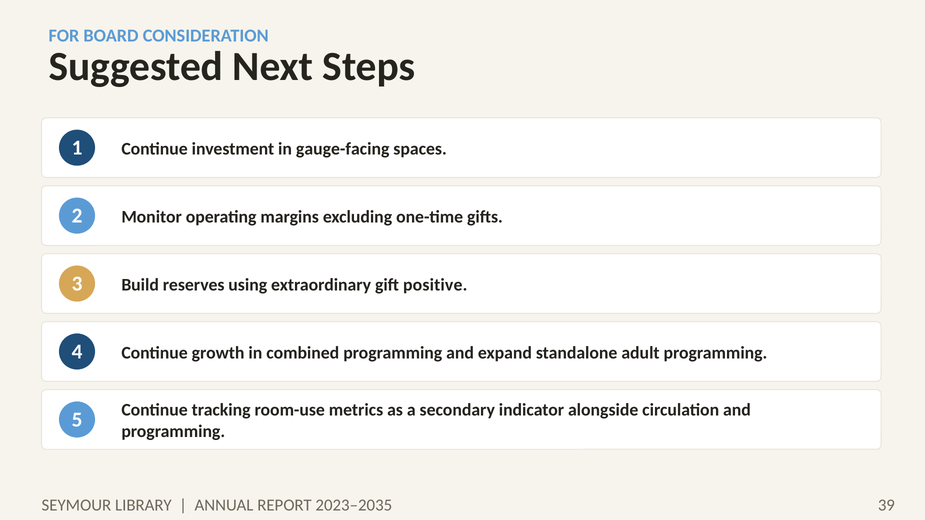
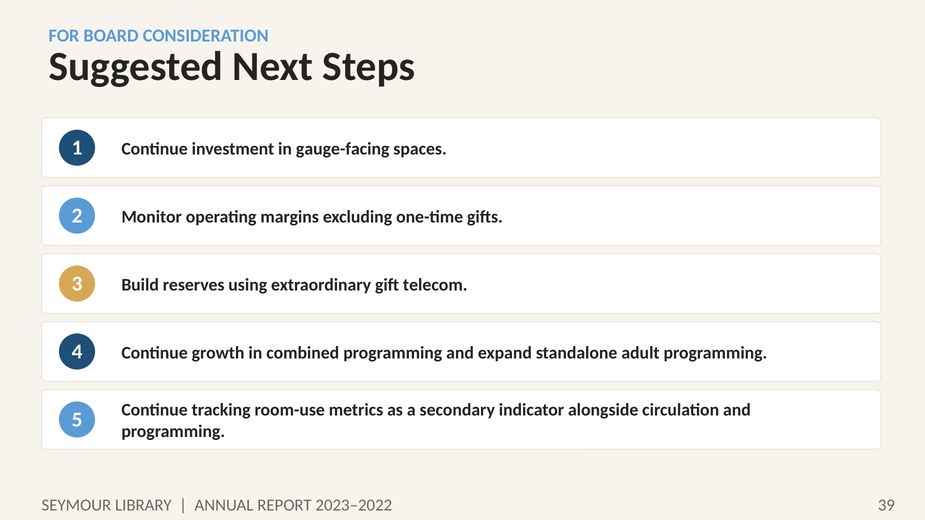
positive: positive -> telecom (435, 285)
2023–2035: 2023–2035 -> 2023–2022 (354, 506)
